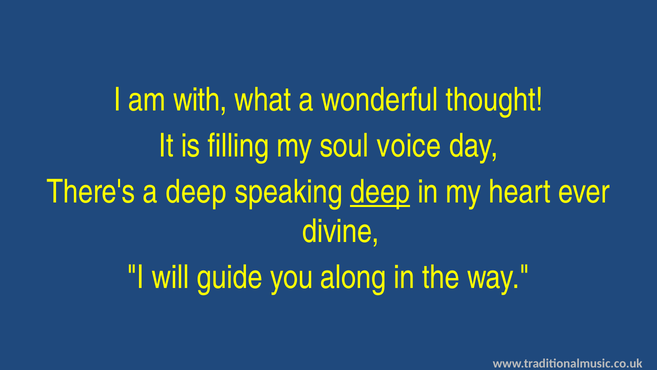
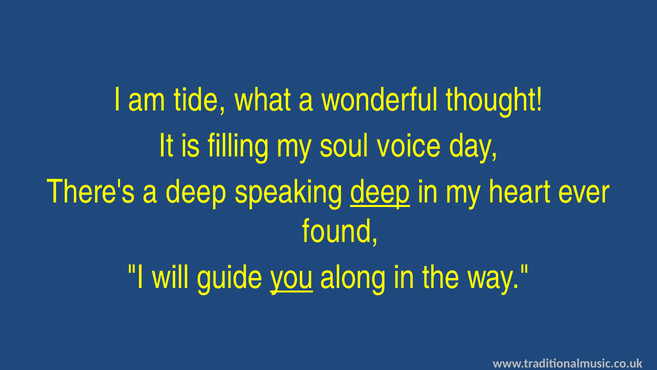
with: with -> tide (200, 100)
divine: divine -> found (341, 231)
you underline: none -> present (292, 277)
